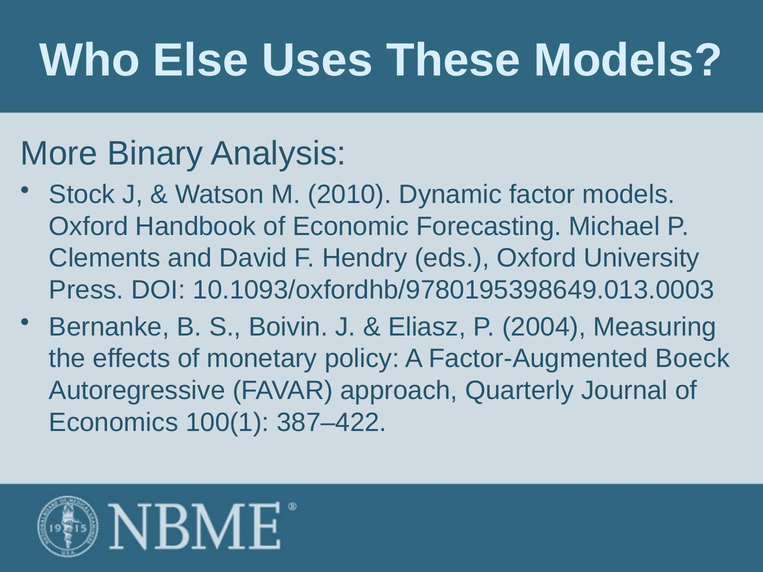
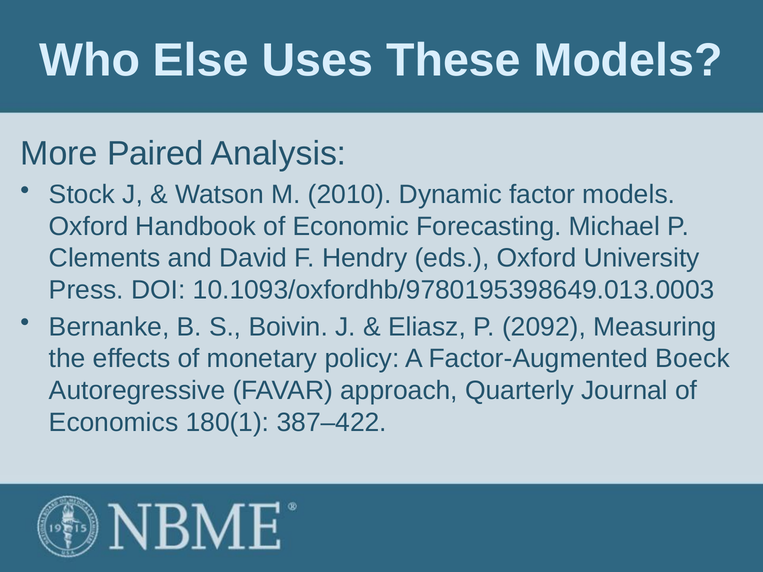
Binary: Binary -> Paired (155, 154)
2004: 2004 -> 2092 (544, 327)
100(1: 100(1 -> 180(1 (227, 422)
